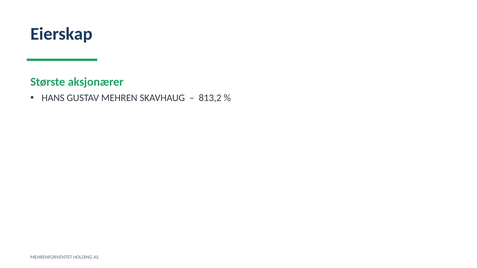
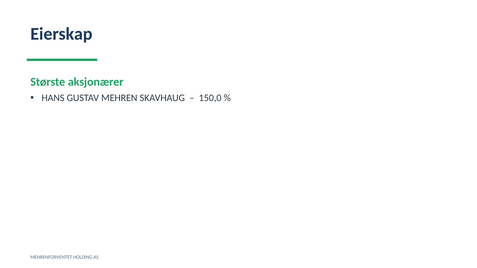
813,2: 813,2 -> 150,0 (210, 98)
